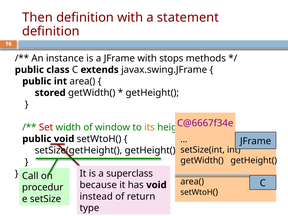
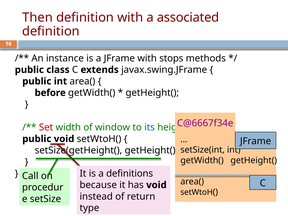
statement: statement -> associated (188, 18)
stored: stored -> before (50, 93)
its colour: orange -> blue (150, 127)
superclass: superclass -> definitions (130, 173)
